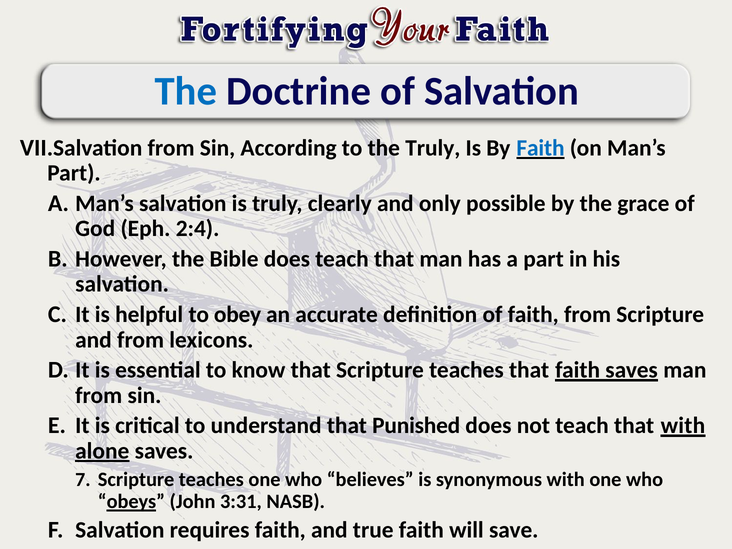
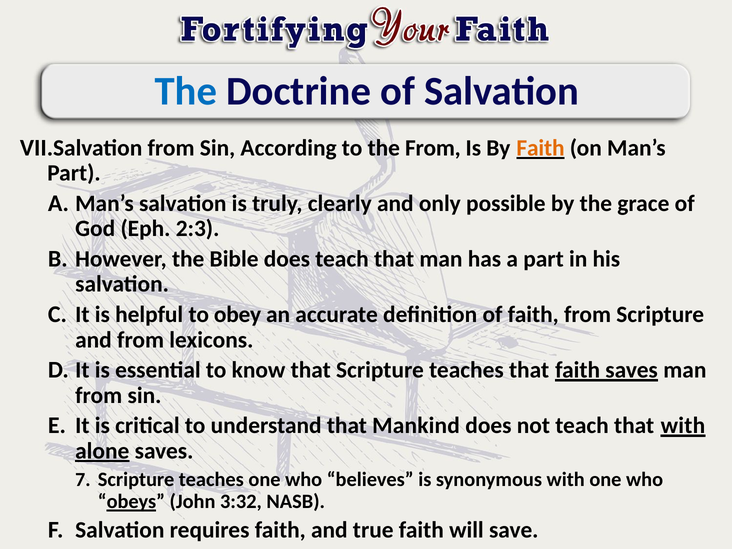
the Truly: Truly -> From (433, 148)
Faith colour: blue -> orange (541, 148)
2:4: 2:4 -> 2:3 (198, 229)
Punished: Punished -> Mankind (416, 426)
3:31: 3:31 -> 3:32 (241, 502)
